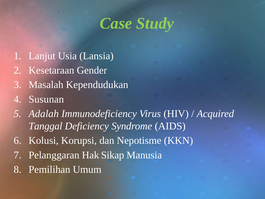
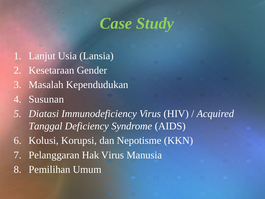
Adalah: Adalah -> Diatasi (44, 114)
Hak Sikap: Sikap -> Virus (113, 155)
